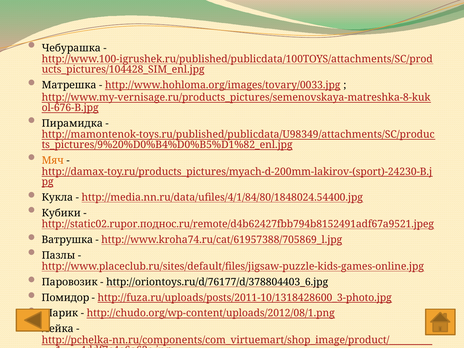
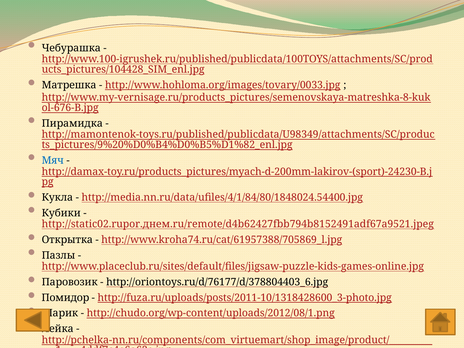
Мяч colour: orange -> blue (53, 160)
http://static02.rupor.поднос.ru/remote/d4b62427fbb794b8152491adf67a9521.jpeg: http://static02.rupor.поднос.ru/remote/d4b62427fbb794b8152491adf67a9521.jpeg -> http://static02.rupor.днем.ru/remote/d4b62427fbb794b8152491adf67a9521.jpeg (238, 224)
Ватрушка: Ватрушка -> Открытка (67, 240)
